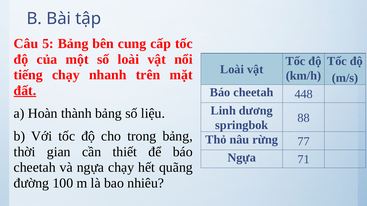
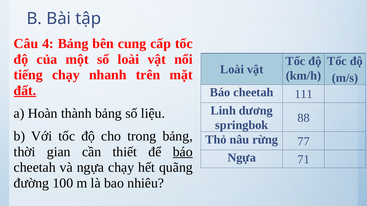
5: 5 -> 4 (48, 44)
448: 448 -> 111 (304, 94)
báo underline: none -> present (183, 152)
